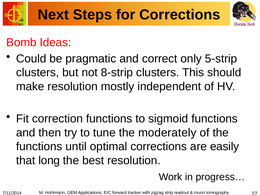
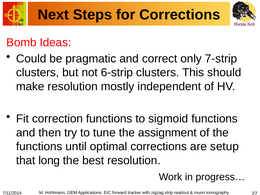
5-strip: 5-strip -> 7-strip (221, 59)
8-strip: 8-strip -> 6-strip (117, 73)
moderately: moderately -> assignment (167, 133)
easily: easily -> setup (224, 147)
